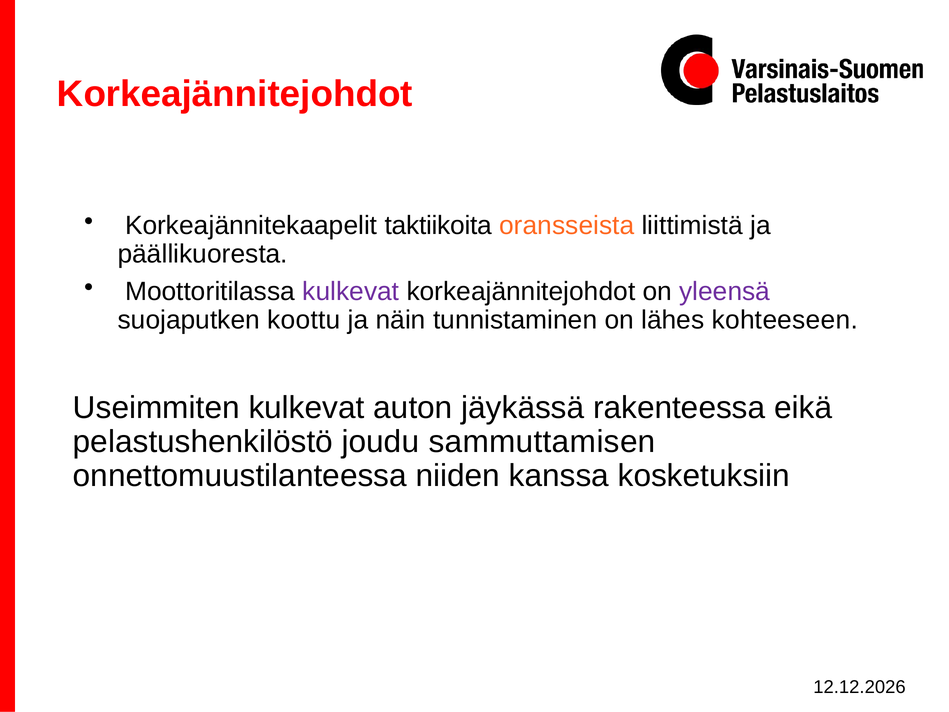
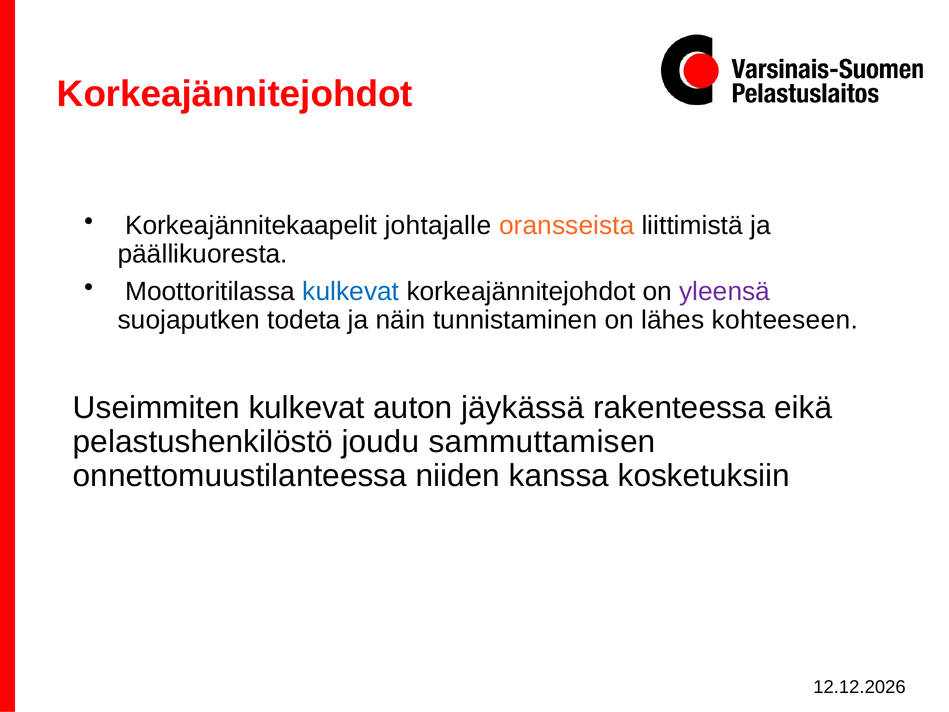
taktiikoita: taktiikoita -> johtajalle (438, 225)
kulkevat colour: purple -> blue (351, 291)
koottu: koottu -> todeta (304, 320)
